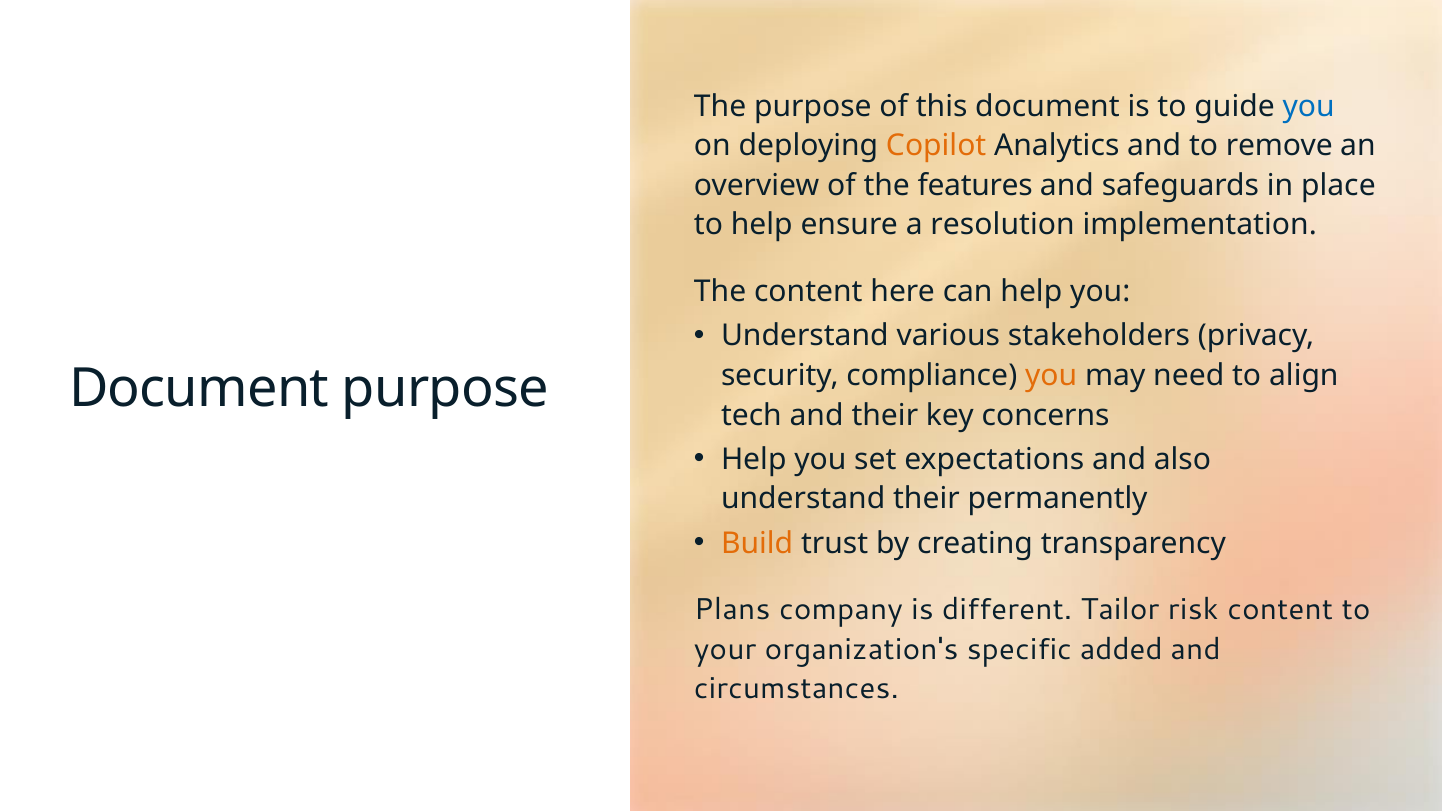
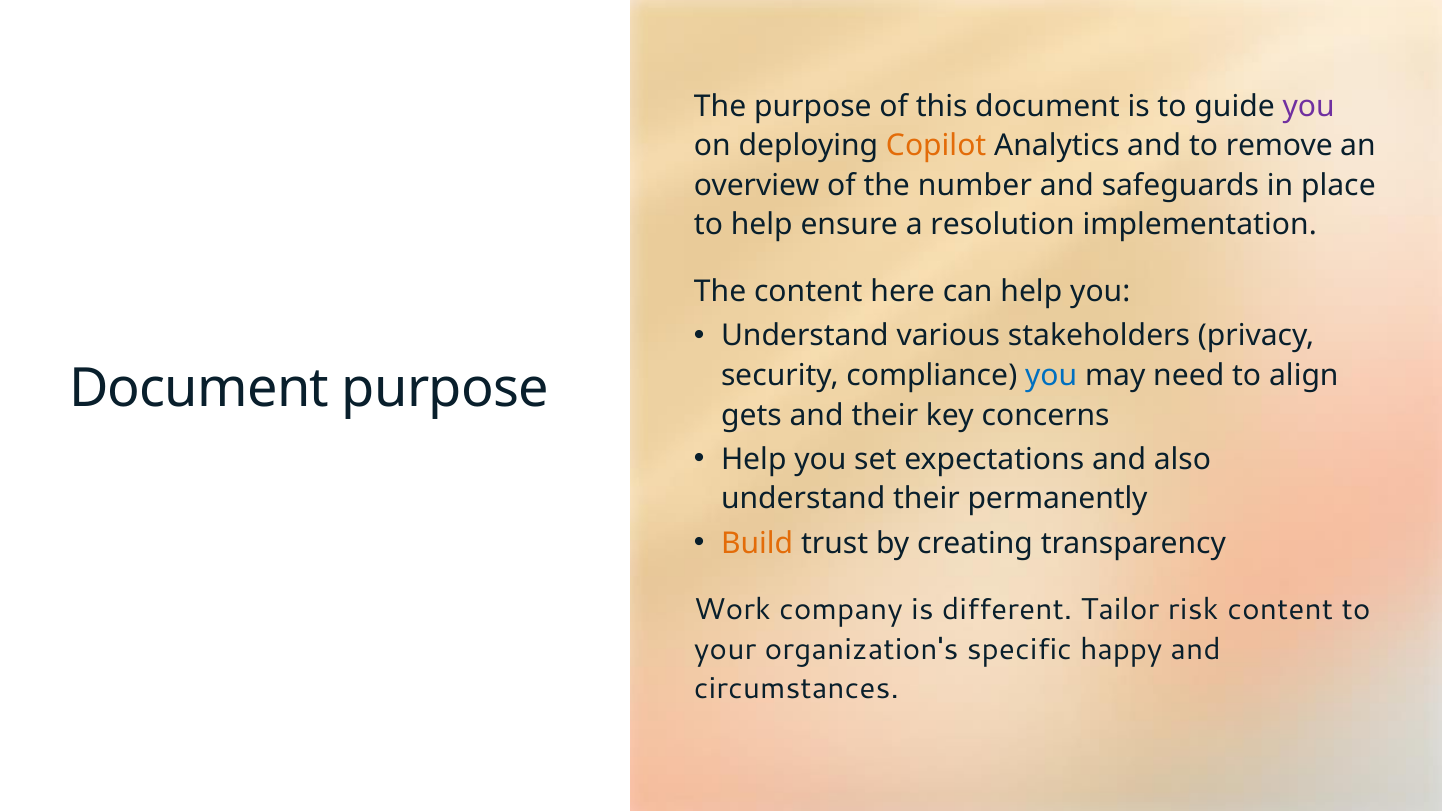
you colour: blue -> purple (1309, 106)
features: features -> number (975, 185)
you colour: orange -> blue (1051, 376)
tech: tech -> gets (751, 415)
Plans: Plans -> Work (732, 610)
added: added -> happy (1121, 649)
